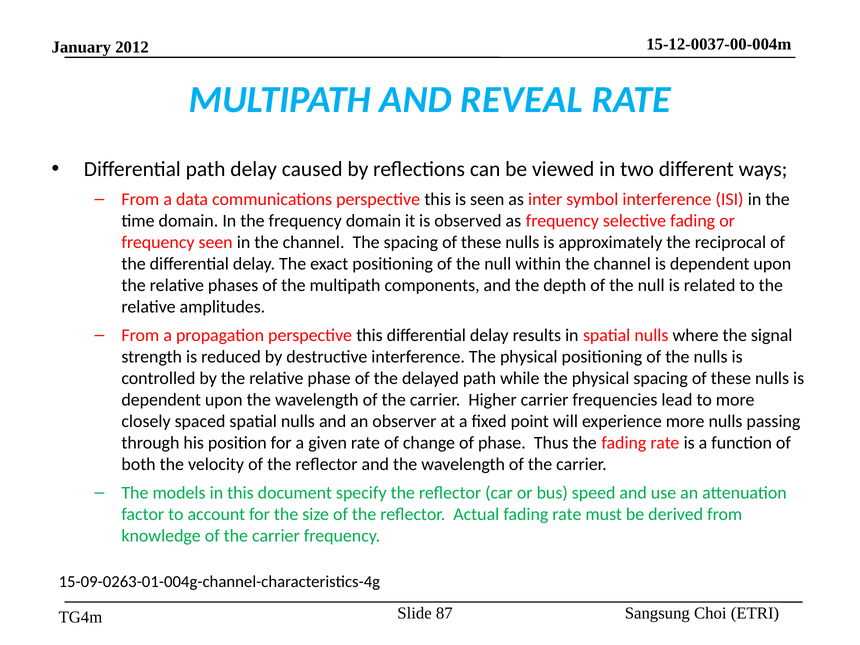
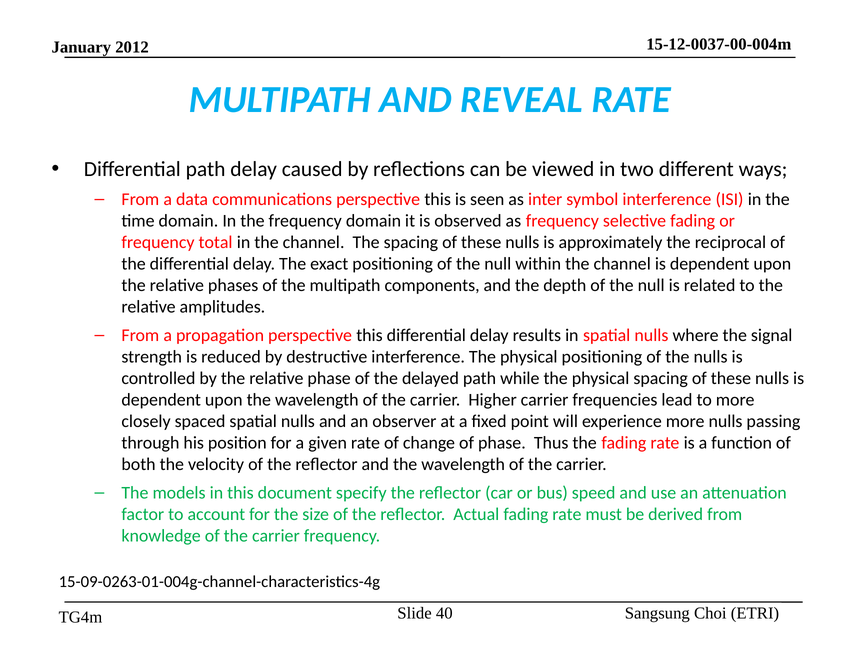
frequency seen: seen -> total (216, 243)
87: 87 -> 40 (444, 613)
